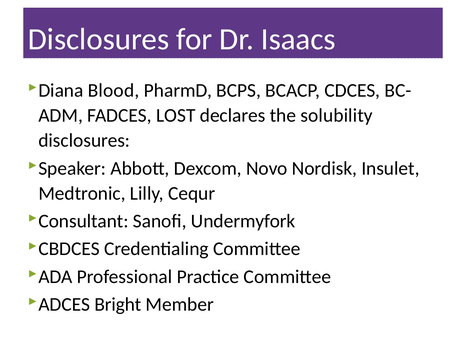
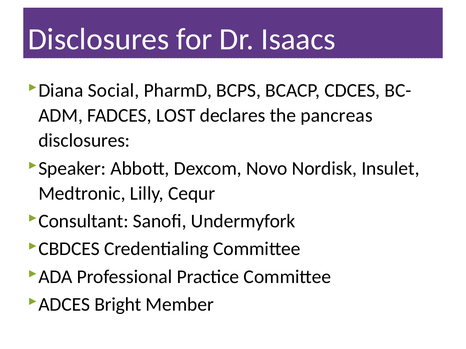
Blood: Blood -> Social (114, 90)
solubility: solubility -> pancreas (337, 116)
